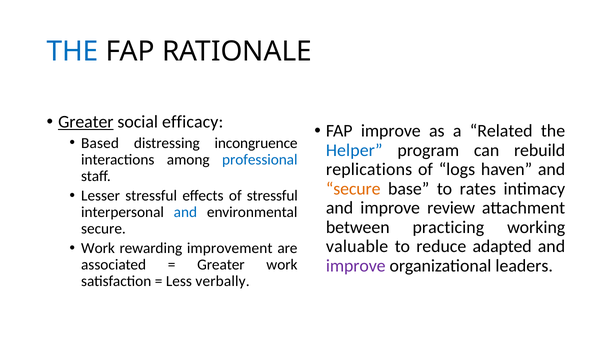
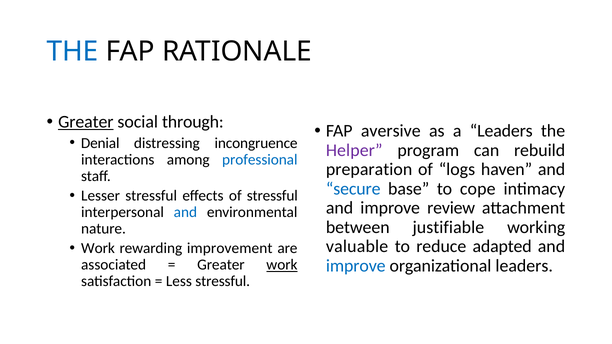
efficacy: efficacy -> through (193, 122)
FAP improve: improve -> aversive (391, 131)
a Related: Related -> Leaders (501, 131)
Based: Based -> Denial (100, 143)
Helper colour: blue -> purple (354, 150)
replications: replications -> preparation (369, 170)
secure colour: orange -> blue (353, 189)
rates: rates -> cope (478, 189)
practicing: practicing -> justifiable (448, 227)
secure: secure -> nature (103, 229)
improve colour: purple -> blue (356, 266)
work underline: none -> present (282, 265)
Less verbally: verbally -> stressful (223, 282)
